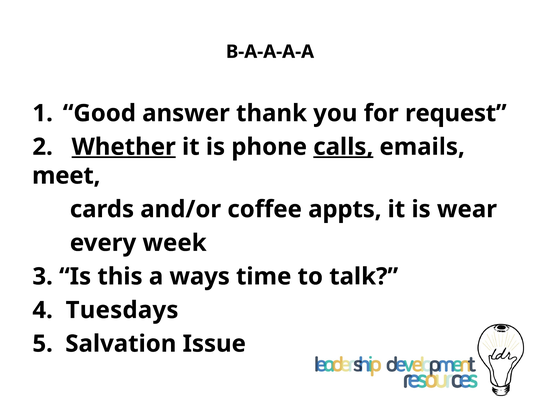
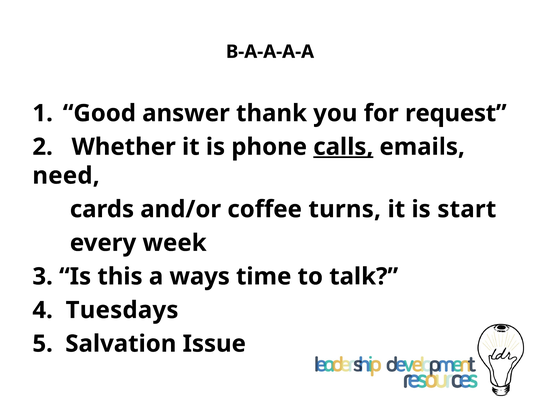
Whether underline: present -> none (124, 147)
meet: meet -> need (66, 176)
appts: appts -> turns (345, 209)
wear: wear -> start (467, 209)
